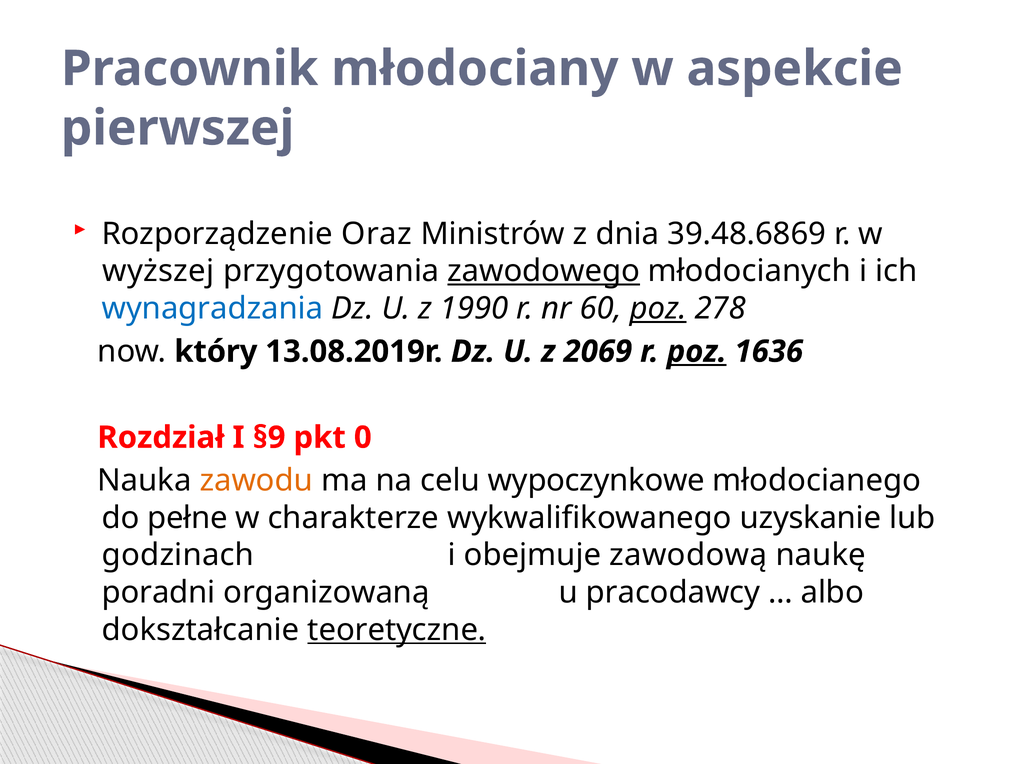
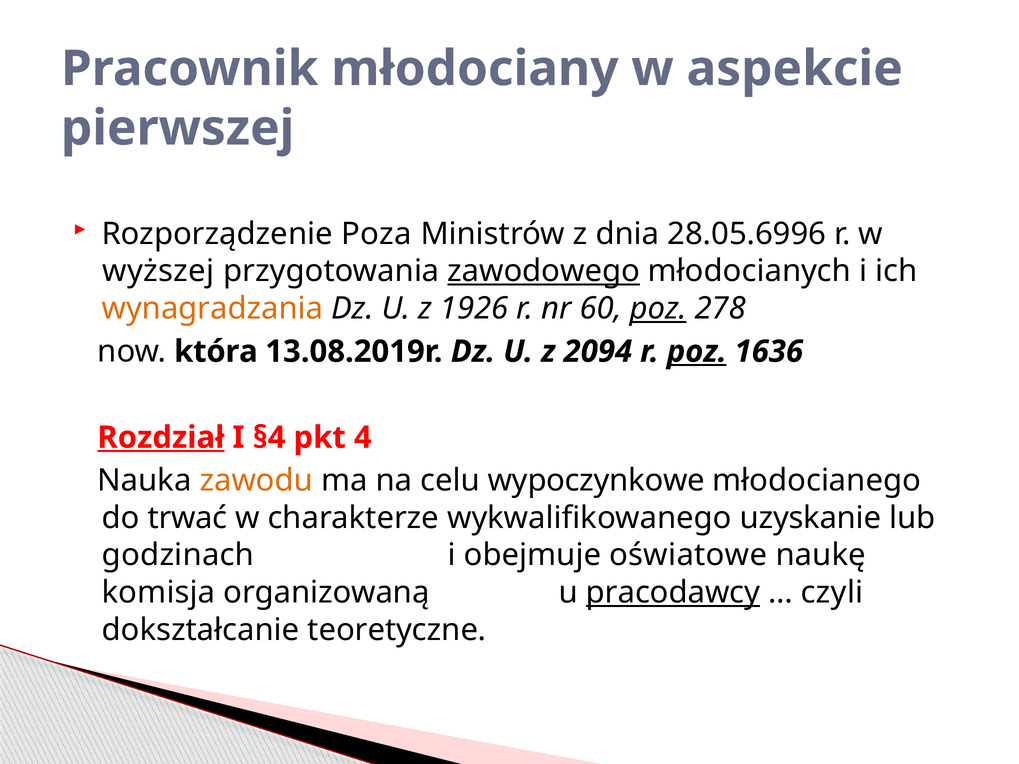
Oraz: Oraz -> Poza (377, 234)
39.48.6869: 39.48.6869 -> 28.05.6996 (747, 234)
wynagradzania colour: blue -> orange (212, 309)
1990: 1990 -> 1926 (474, 309)
który: który -> która (216, 352)
2069: 2069 -> 2094 (598, 352)
Rozdział underline: none -> present (161, 438)
§9: §9 -> §4 (269, 438)
0: 0 -> 4 (363, 438)
pełne: pełne -> trwać (187, 518)
zawodową: zawodową -> oświatowe (688, 555)
poradni: poradni -> komisja (158, 593)
pracodawcy underline: none -> present (673, 593)
albo: albo -> czyli (832, 593)
teoretyczne underline: present -> none (397, 630)
